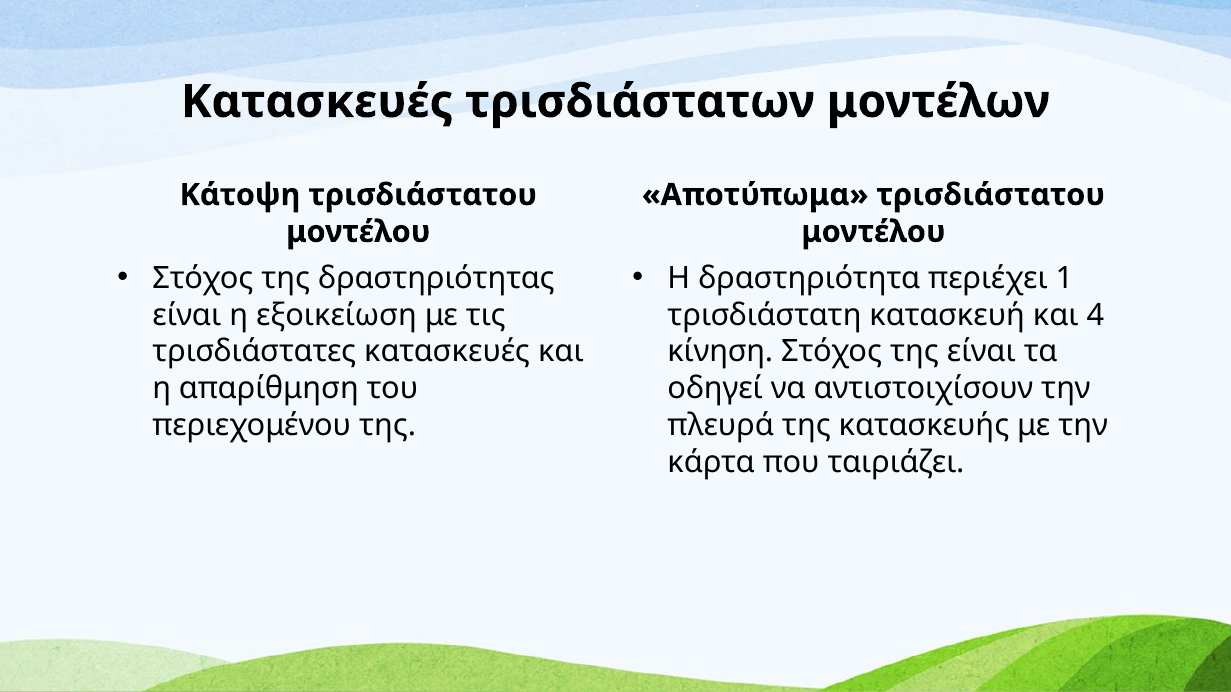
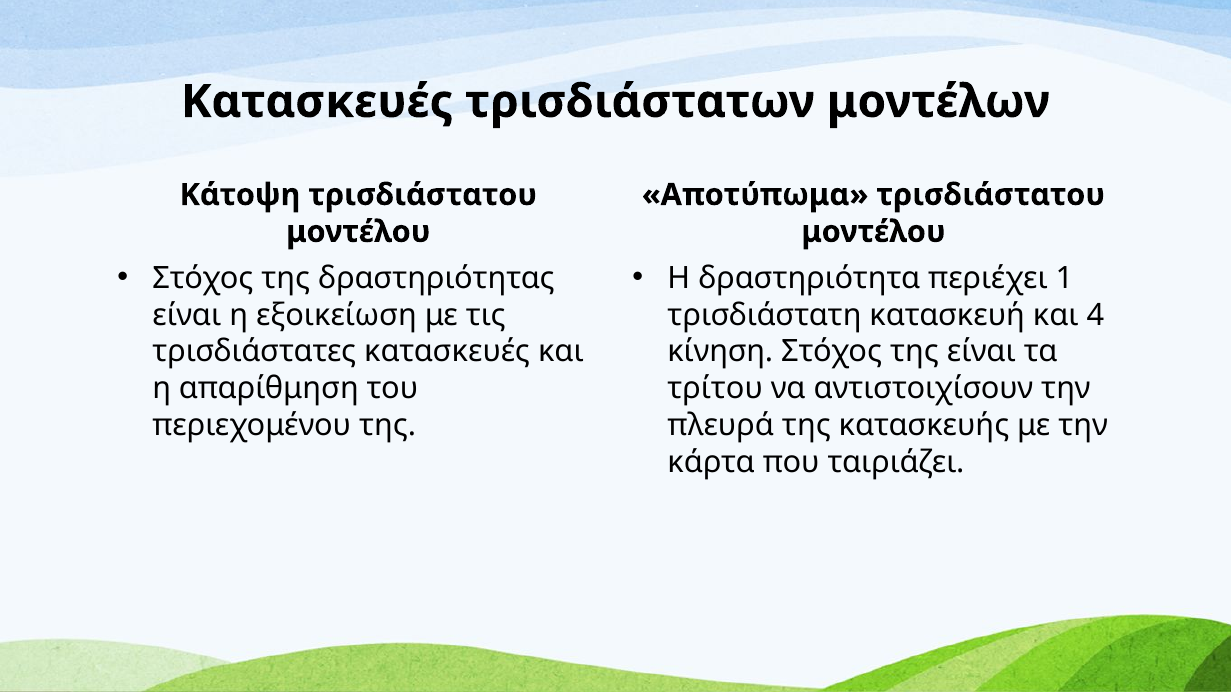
οδηγεί: οδηγεί -> τρίτου (715, 389)
